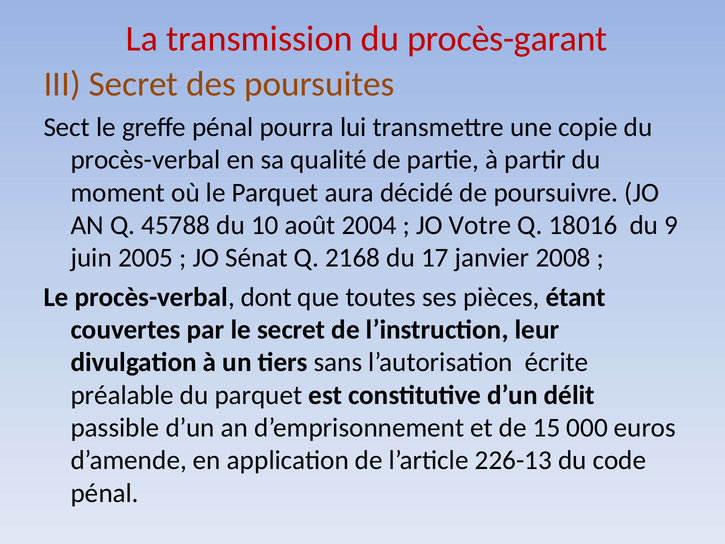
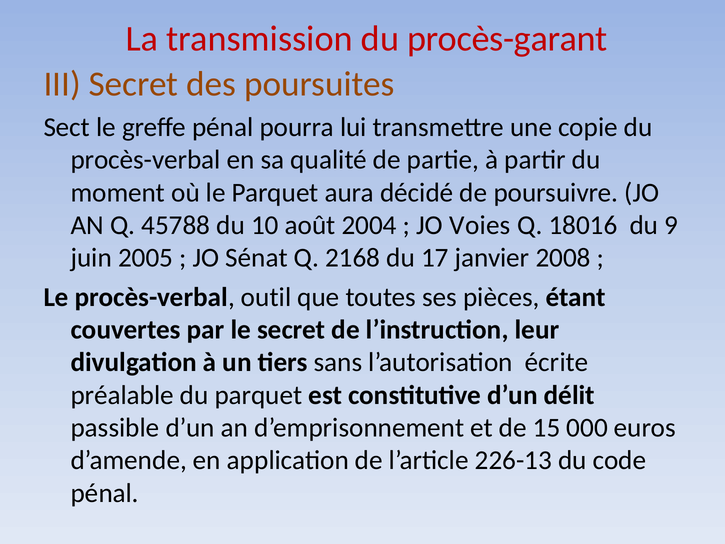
Votre: Votre -> Voies (480, 225)
dont: dont -> outil (266, 297)
